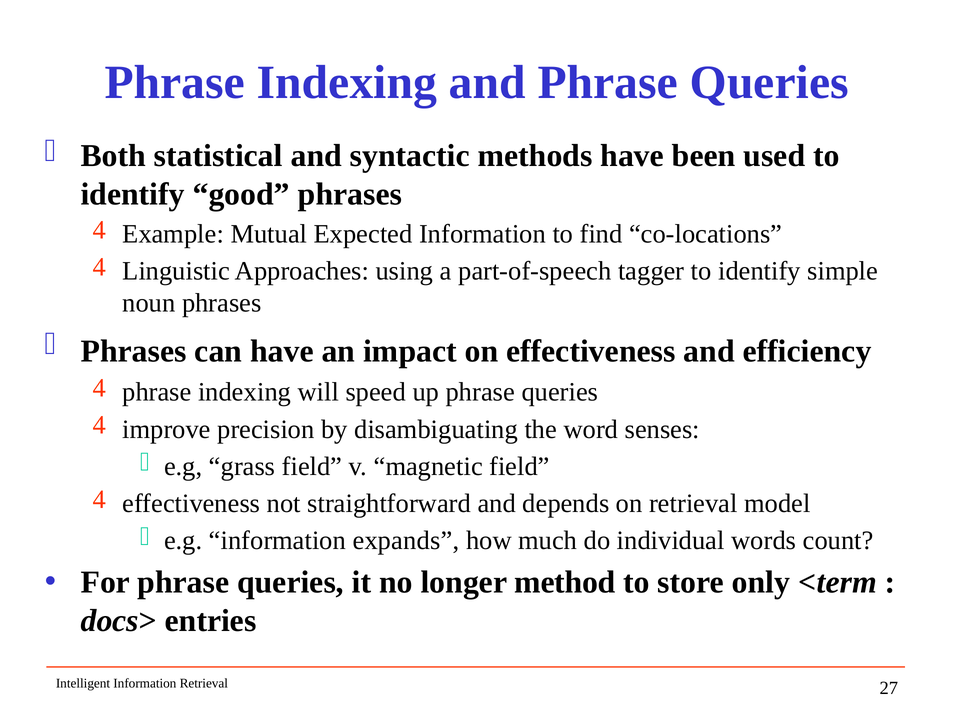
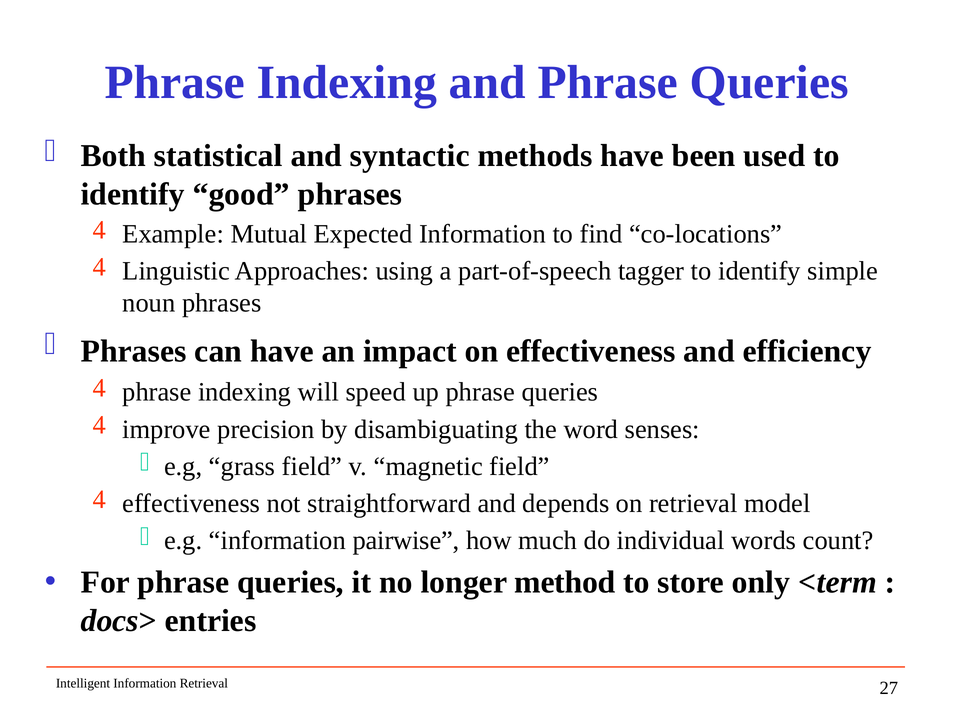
expands: expands -> pairwise (406, 540)
